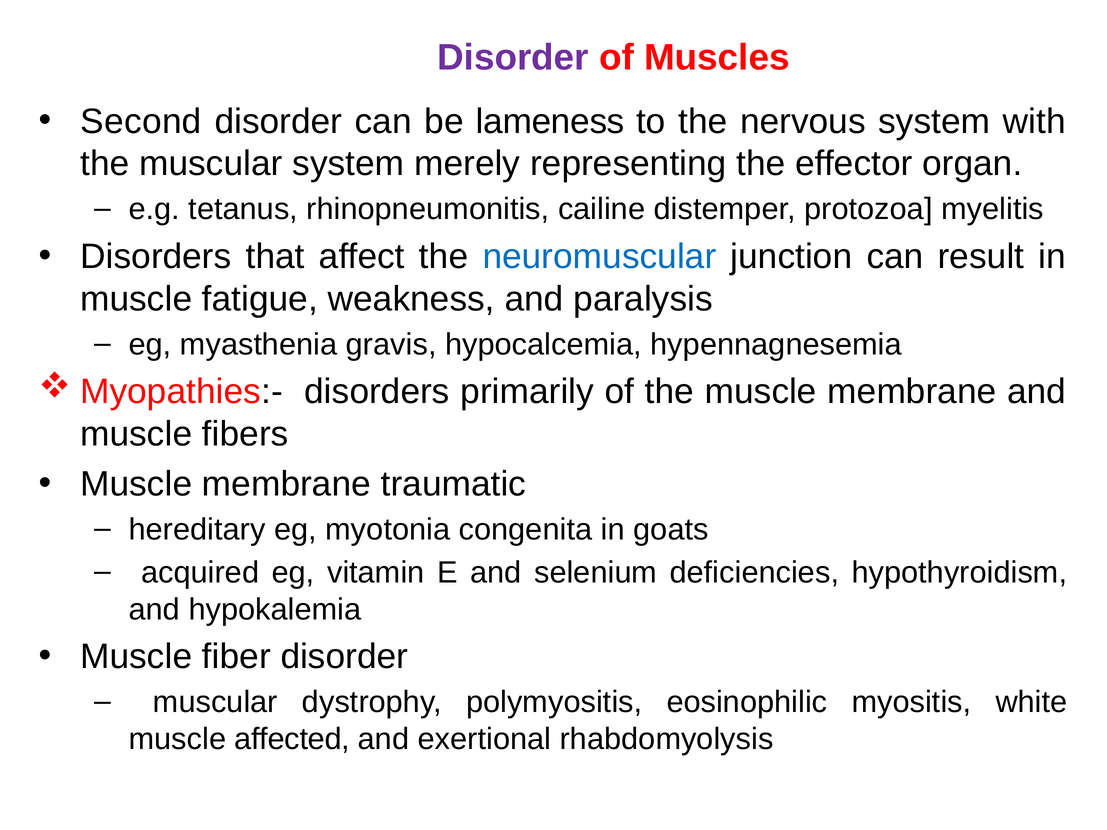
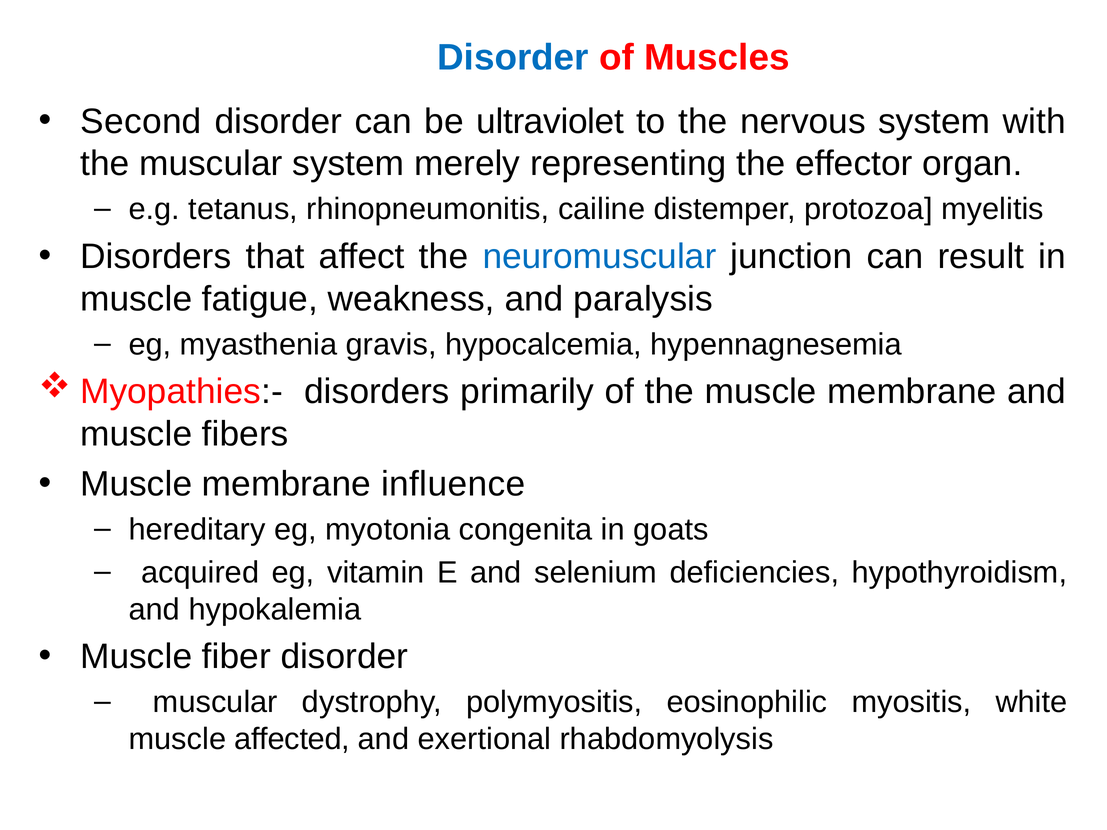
Disorder colour: purple -> blue (513, 58)
lameness: lameness -> ultraviolet (550, 121)
traumatic: traumatic -> influence (453, 484)
